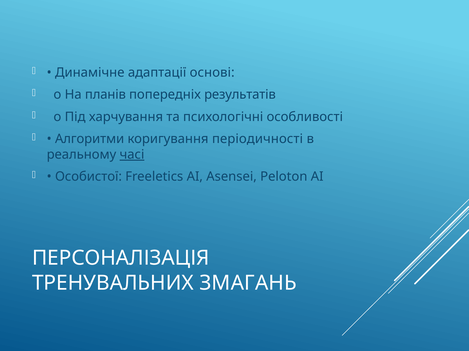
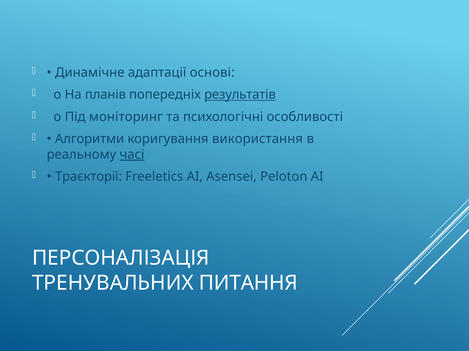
результатів underline: none -> present (240, 95)
харчування: харчування -> моніторинг (126, 117)
періодичності: періодичності -> використання (258, 139)
Особистої: Особистої -> Траєкторії (89, 177)
ЗМАГАНЬ: ЗМАГАНЬ -> ПИТАННЯ (248, 284)
